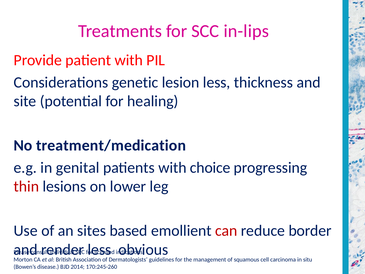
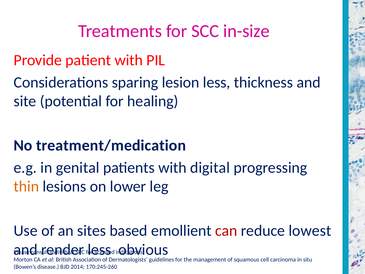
in-lips: in-lips -> in-size (246, 31)
genetic: genetic -> sparing (135, 82)
choice: choice -> digital (210, 167)
thin colour: red -> orange (26, 186)
border: border -> lowest (310, 231)
